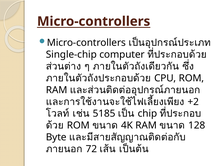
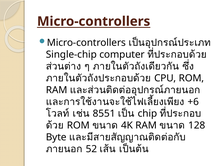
+2: +2 -> +6 (193, 102)
5185: 5185 -> 8551 (104, 114)
72: 72 -> 52 (91, 149)
